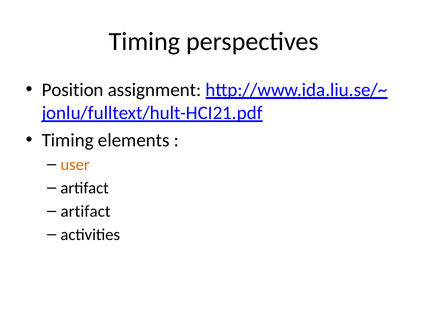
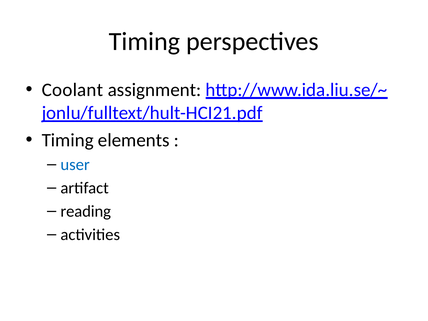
Position: Position -> Coolant (73, 90)
user colour: orange -> blue (75, 165)
artifact: artifact -> reading (86, 211)
